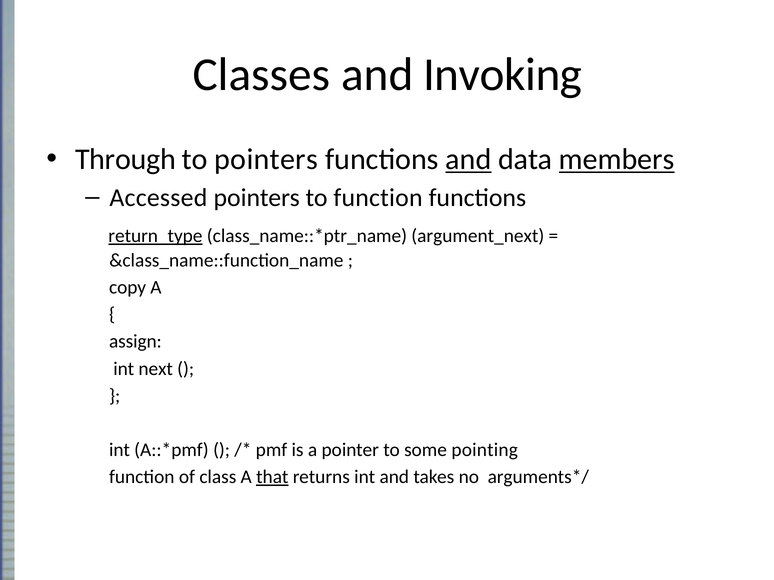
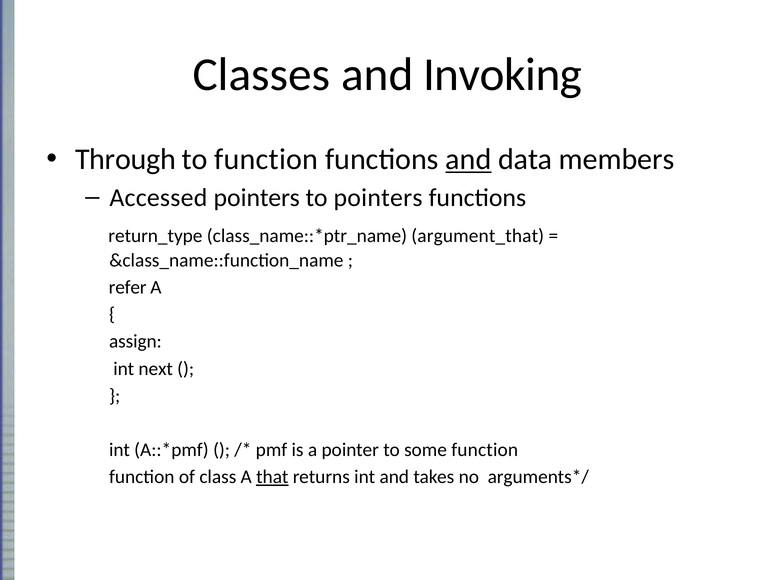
to pointers: pointers -> function (266, 159)
members underline: present -> none (617, 159)
to function: function -> pointers (378, 198)
return_type underline: present -> none (155, 236)
argument_next: argument_next -> argument_that (478, 236)
copy: copy -> refer (128, 288)
some pointing: pointing -> function (485, 450)
